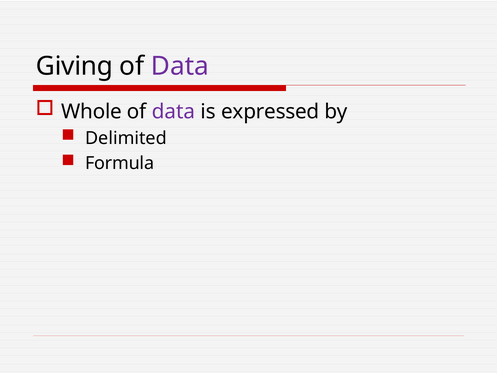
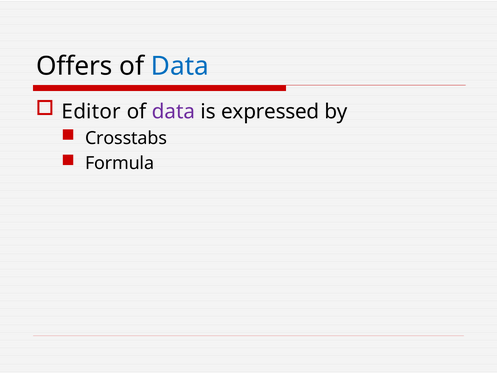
Giving: Giving -> Offers (74, 66)
Data colour: purple -> blue (180, 66)
Whole: Whole -> Editor (91, 112)
Delimited: Delimited -> Crosstabs (126, 138)
